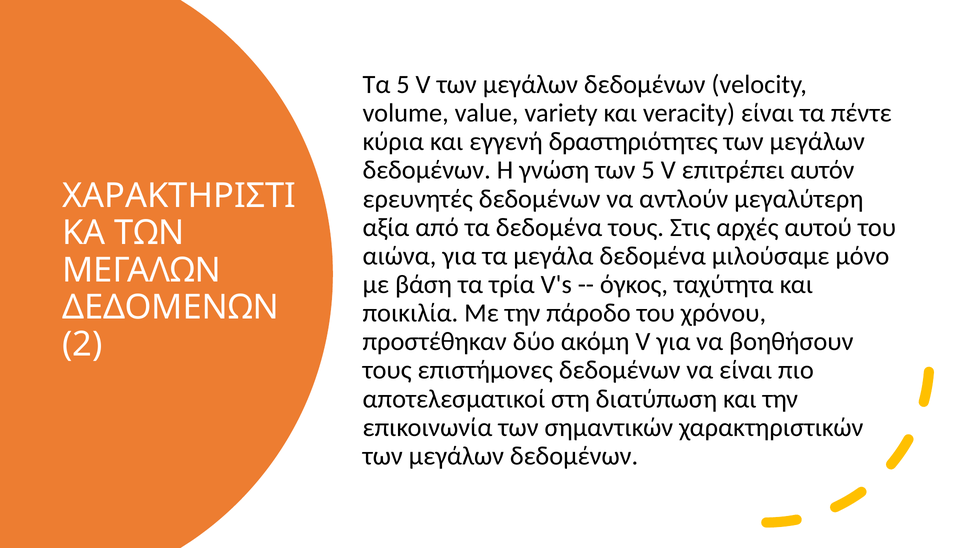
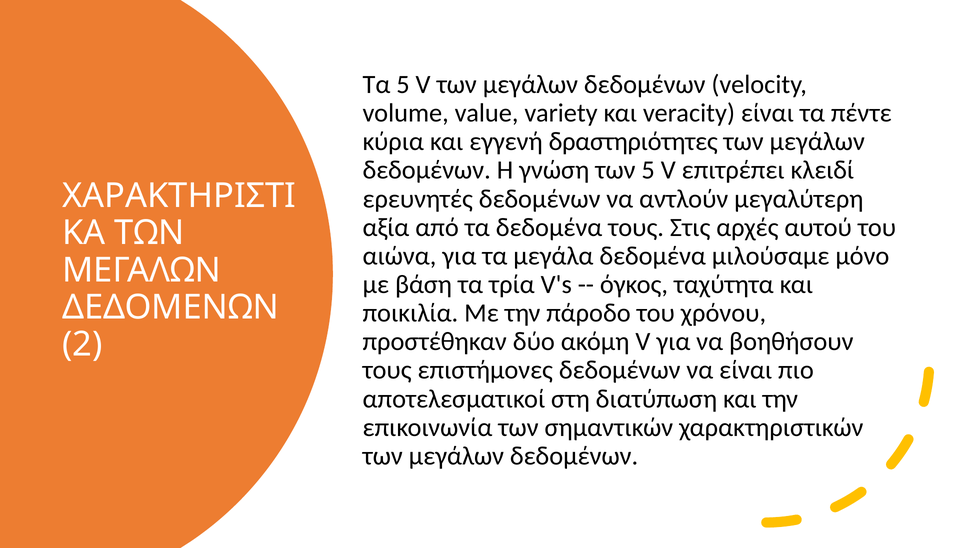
αυτόν: αυτόν -> κλειδί (822, 170)
